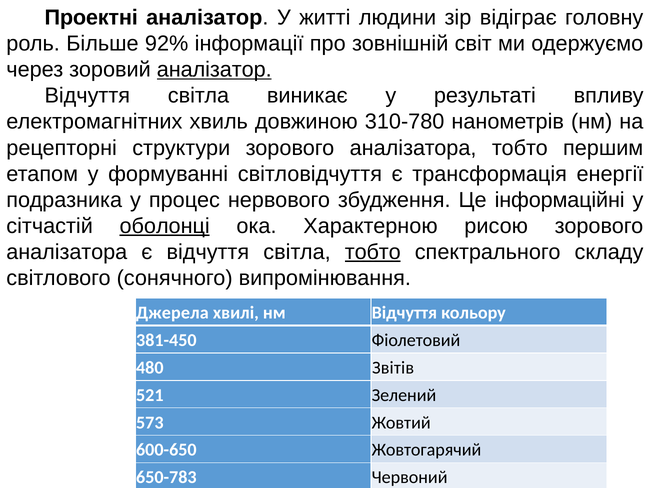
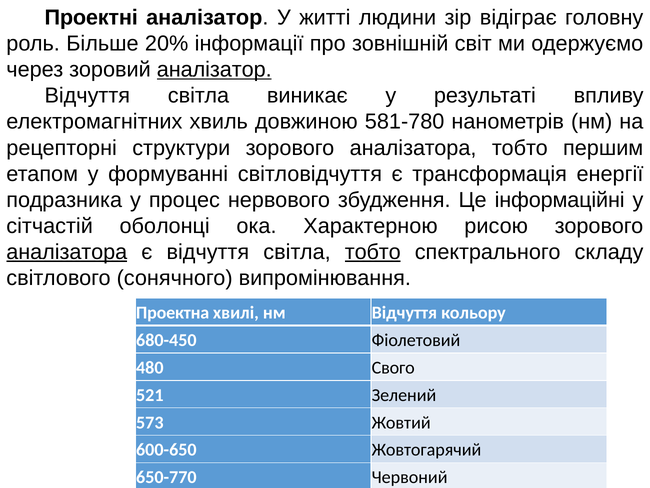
92%: 92% -> 20% (167, 44)
310-780: 310-780 -> 581-780 (405, 122)
оболонці underline: present -> none (165, 226)
аналізатора underline: none -> present (67, 252)
Джерела: Джерела -> Проектна (173, 312)
381-450: 381-450 -> 680-450 (166, 340)
Звітів: Звітів -> Свого (393, 367)
650-783: 650-783 -> 650-770 (166, 477)
